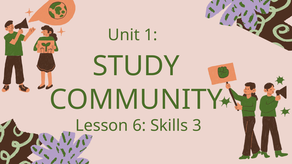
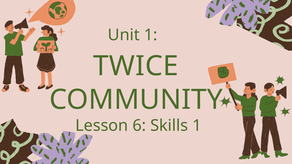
STUDY: STUDY -> TWICE (136, 66)
Skills 3: 3 -> 1 (197, 126)
